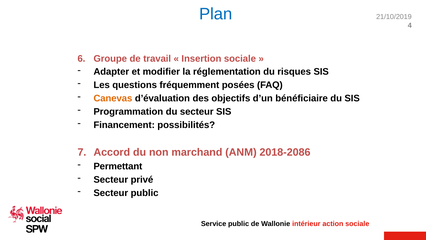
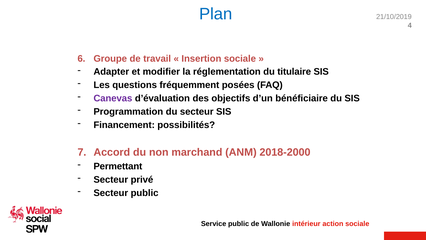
risques: risques -> titulaire (294, 72)
Canevas colour: orange -> purple (113, 98)
2018-2086: 2018-2086 -> 2018-2000 (285, 152)
